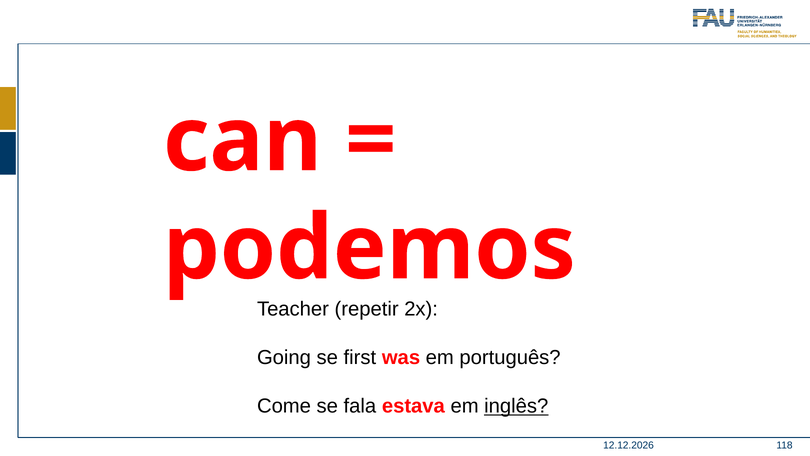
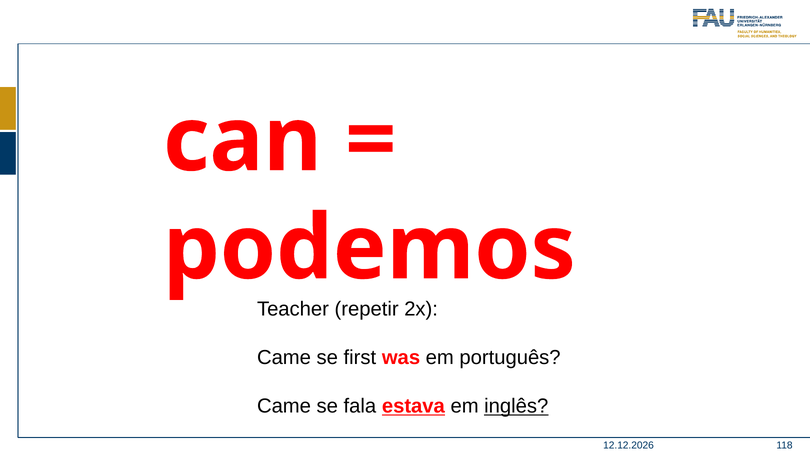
Going: Going -> Came (284, 357)
Come: Come -> Came (284, 406)
estava underline: none -> present (413, 406)
